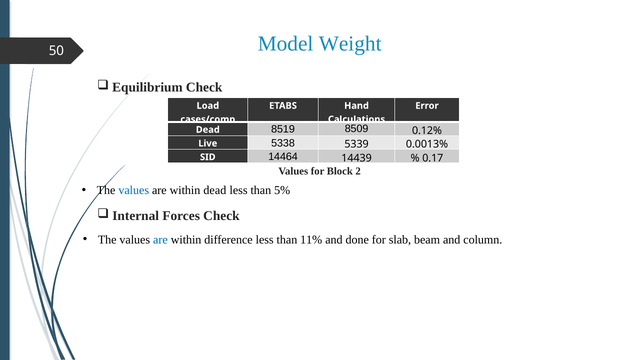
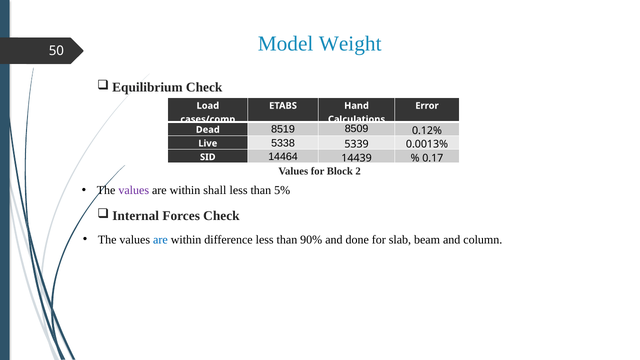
values colour: blue -> purple (134, 190)
within dead: dead -> shall (215, 190)
11%: 11% -> 90% (311, 240)
